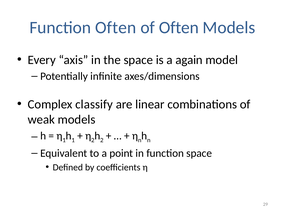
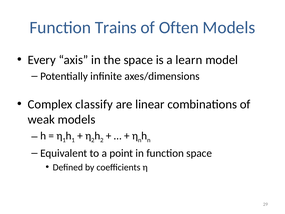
Function Often: Often -> Trains (116, 28)
again: again -> learn (189, 60)
